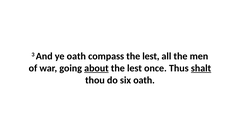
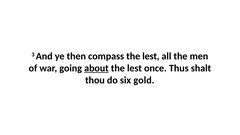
ye oath: oath -> then (76, 56)
shalt underline: present -> none (201, 68)
six oath: oath -> gold (144, 80)
